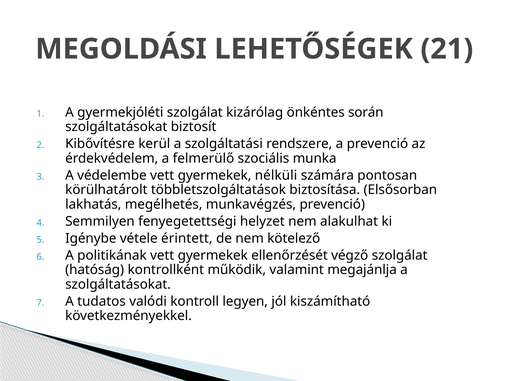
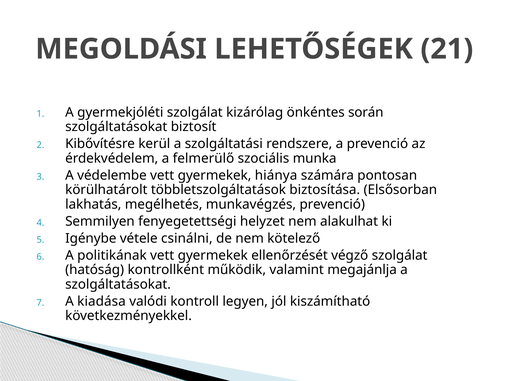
nélküli: nélküli -> hiánya (276, 176)
érintett: érintett -> csinálni (187, 239)
tudatos: tudatos -> kiadása (102, 302)
